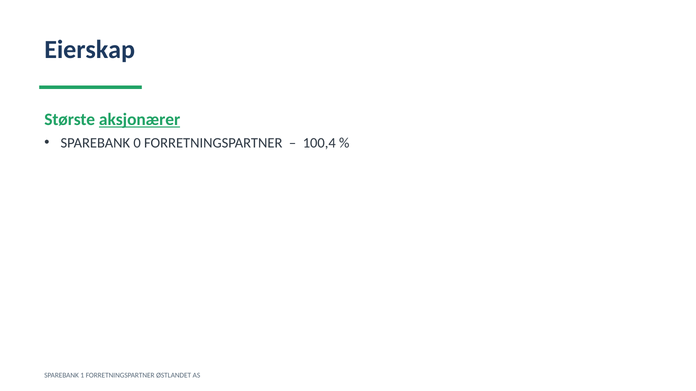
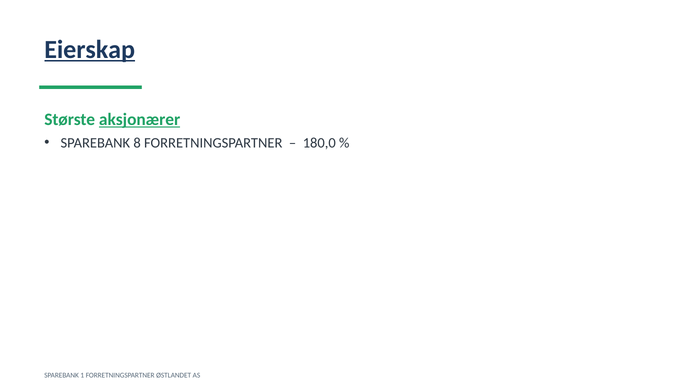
Eierskap underline: none -> present (90, 50)
0: 0 -> 8 (137, 143)
100,4: 100,4 -> 180,0 (319, 143)
